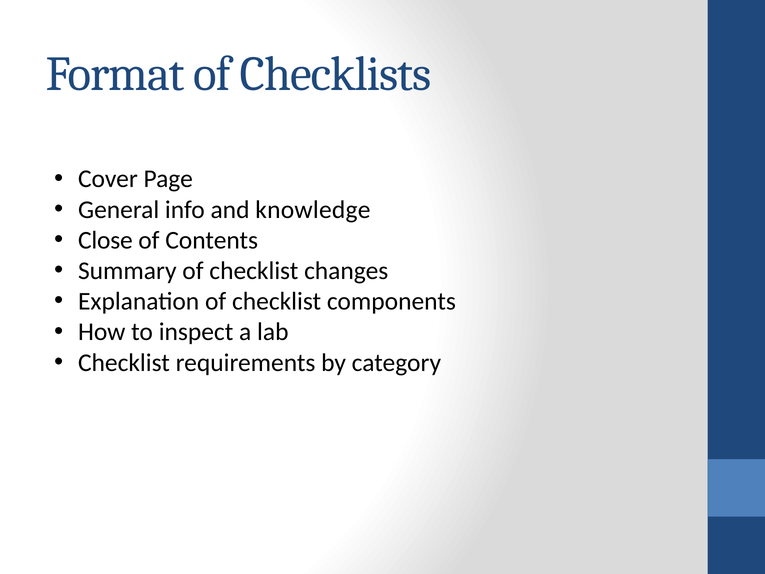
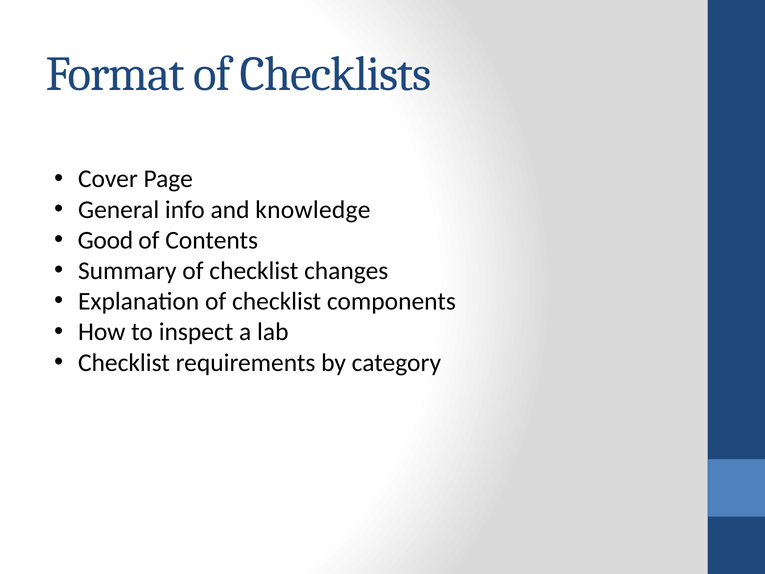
Close: Close -> Good (105, 240)
